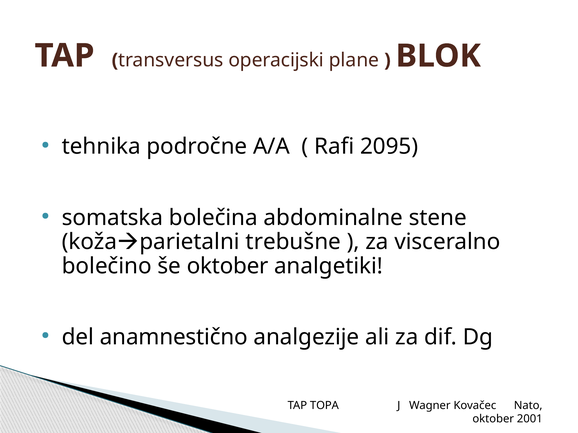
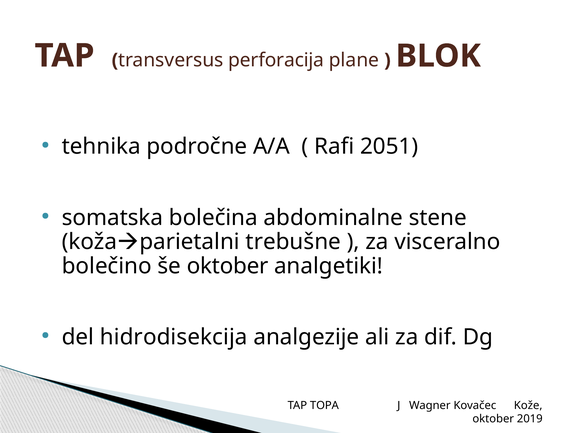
operacijski: operacijski -> perforacija (276, 60)
2095: 2095 -> 2051 (389, 147)
anamnestično: anamnestično -> hidrodisekcija (174, 338)
Nato: Nato -> Kože (528, 406)
2001: 2001 -> 2019 (530, 419)
